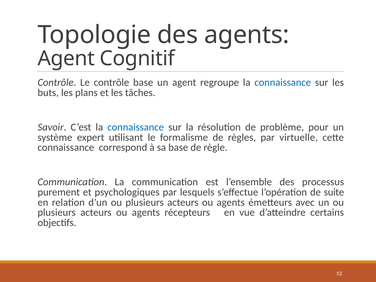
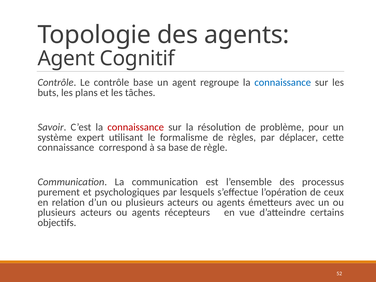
connaissance colour: blue -> red (136, 127)
virtuelle: virtuelle -> déplacer (299, 137)
suite: suite -> ceux (334, 192)
